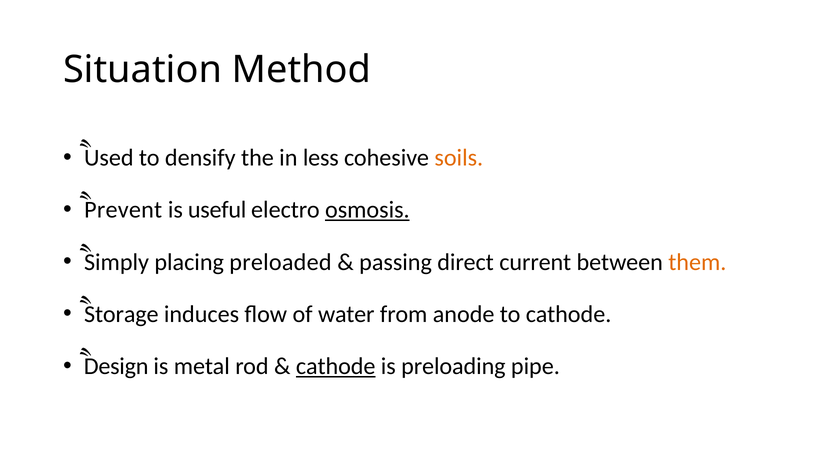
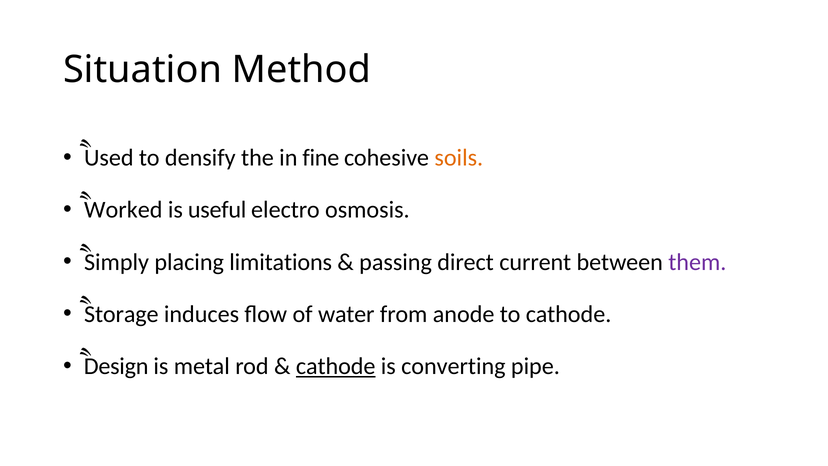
less: less -> fine (321, 158)
Prevent: Prevent -> Worked (123, 210)
osmosis underline: present -> none (367, 210)
preloaded: preloaded -> limitations (281, 262)
them colour: orange -> purple (697, 262)
preloading: preloading -> converting (453, 366)
